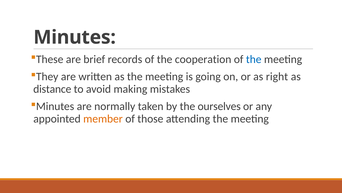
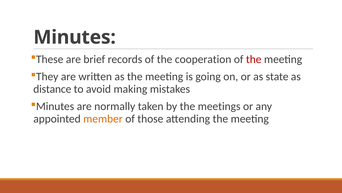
the colour: blue -> red (254, 59)
right: right -> state (277, 76)
ourselves: ourselves -> meetings (219, 106)
